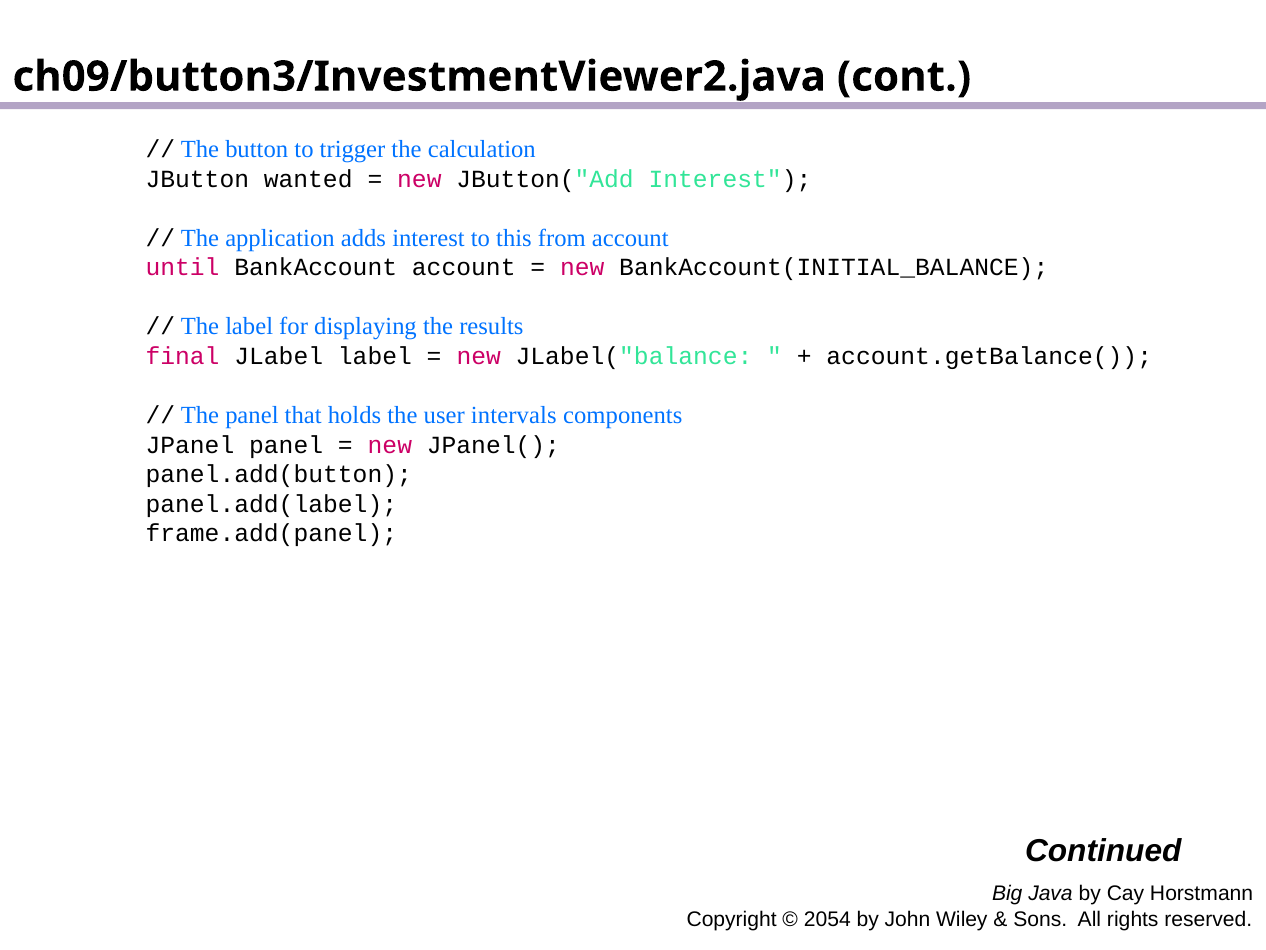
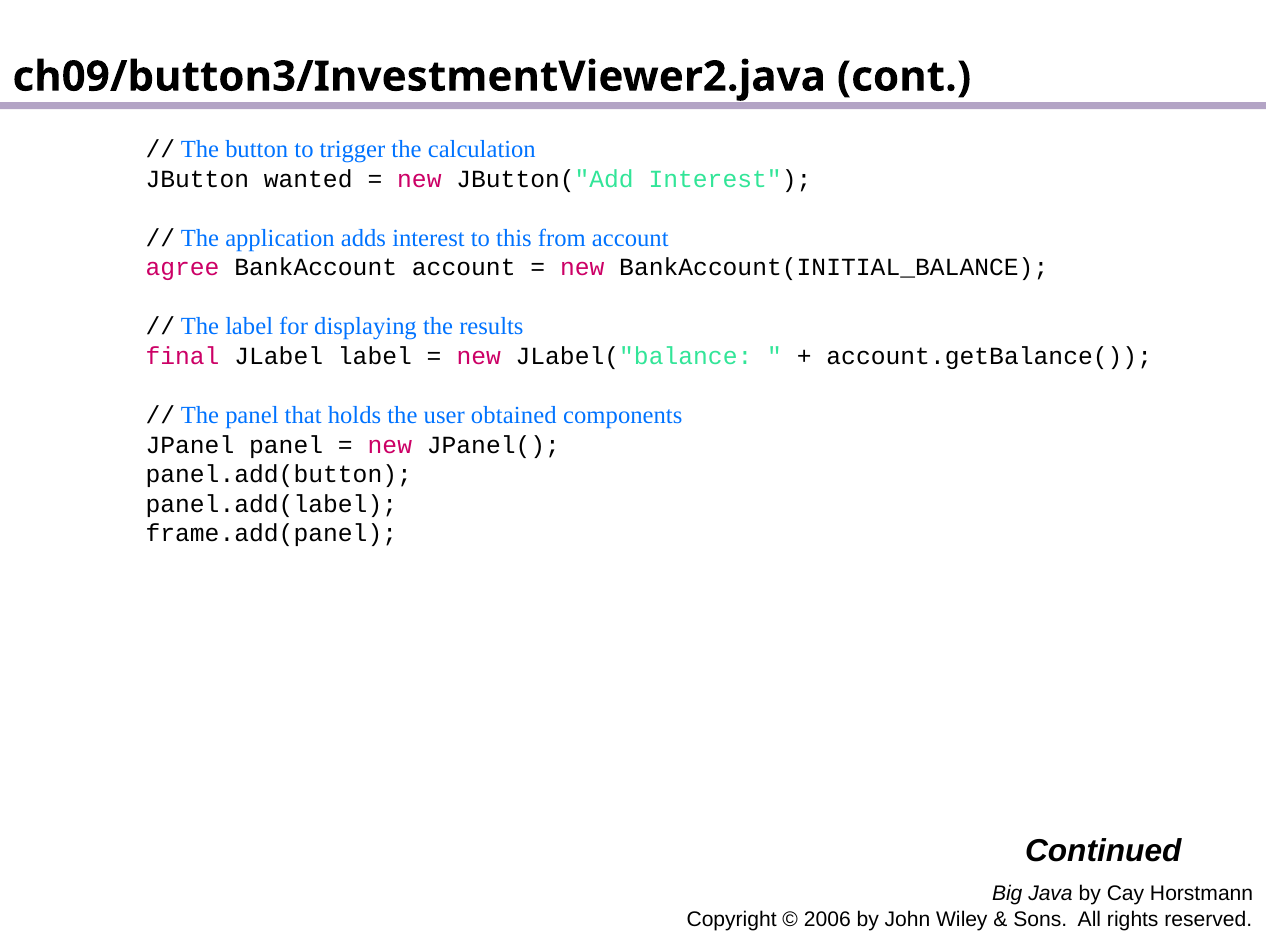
until: until -> agree (182, 268)
intervals: intervals -> obtained (514, 415)
2054: 2054 -> 2006 (827, 919)
